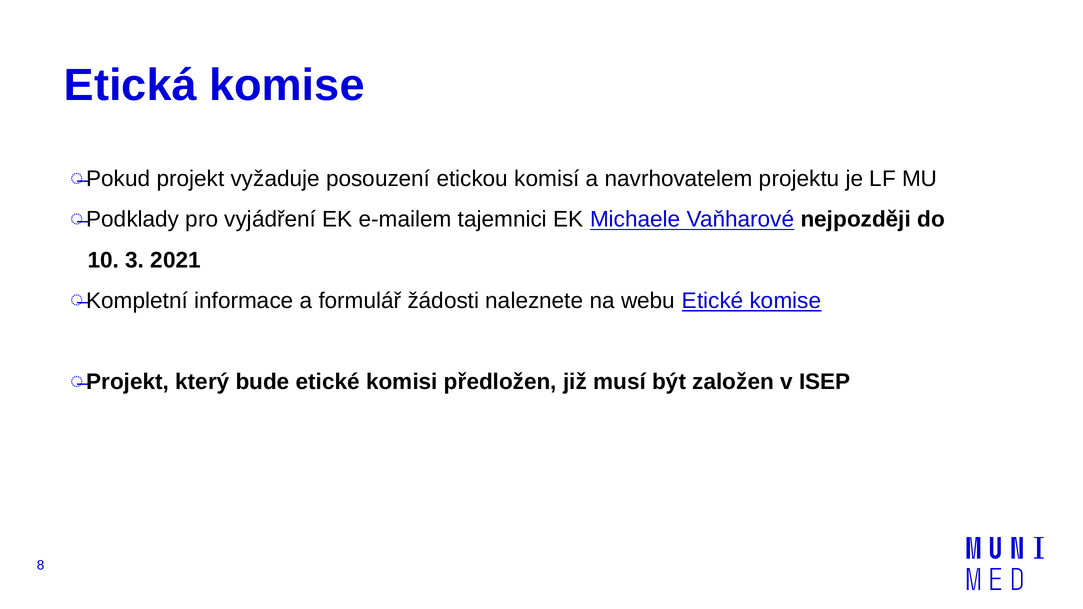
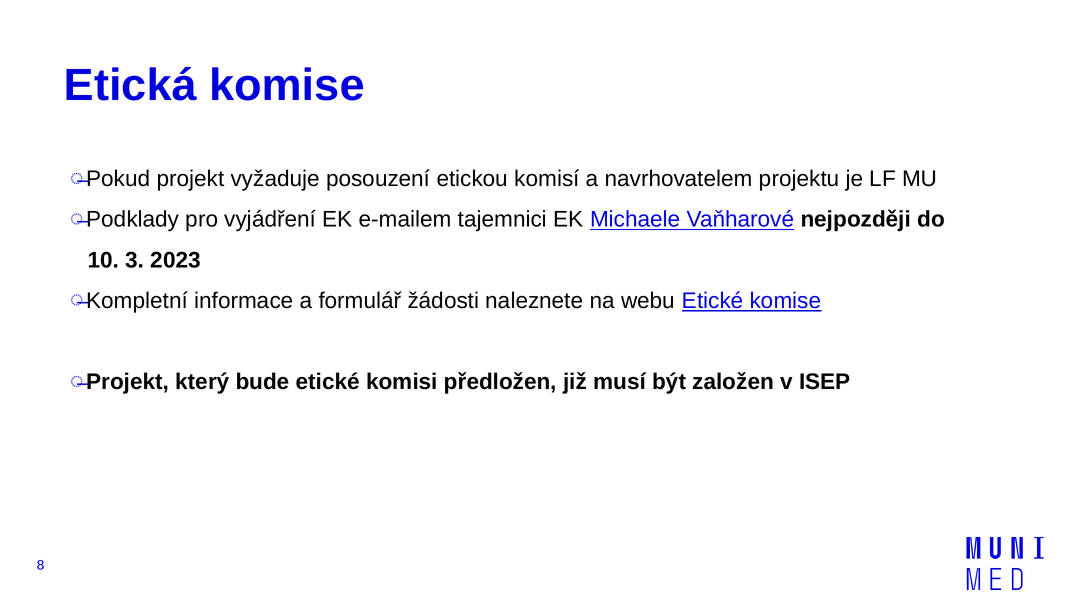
2021: 2021 -> 2023 (176, 260)
